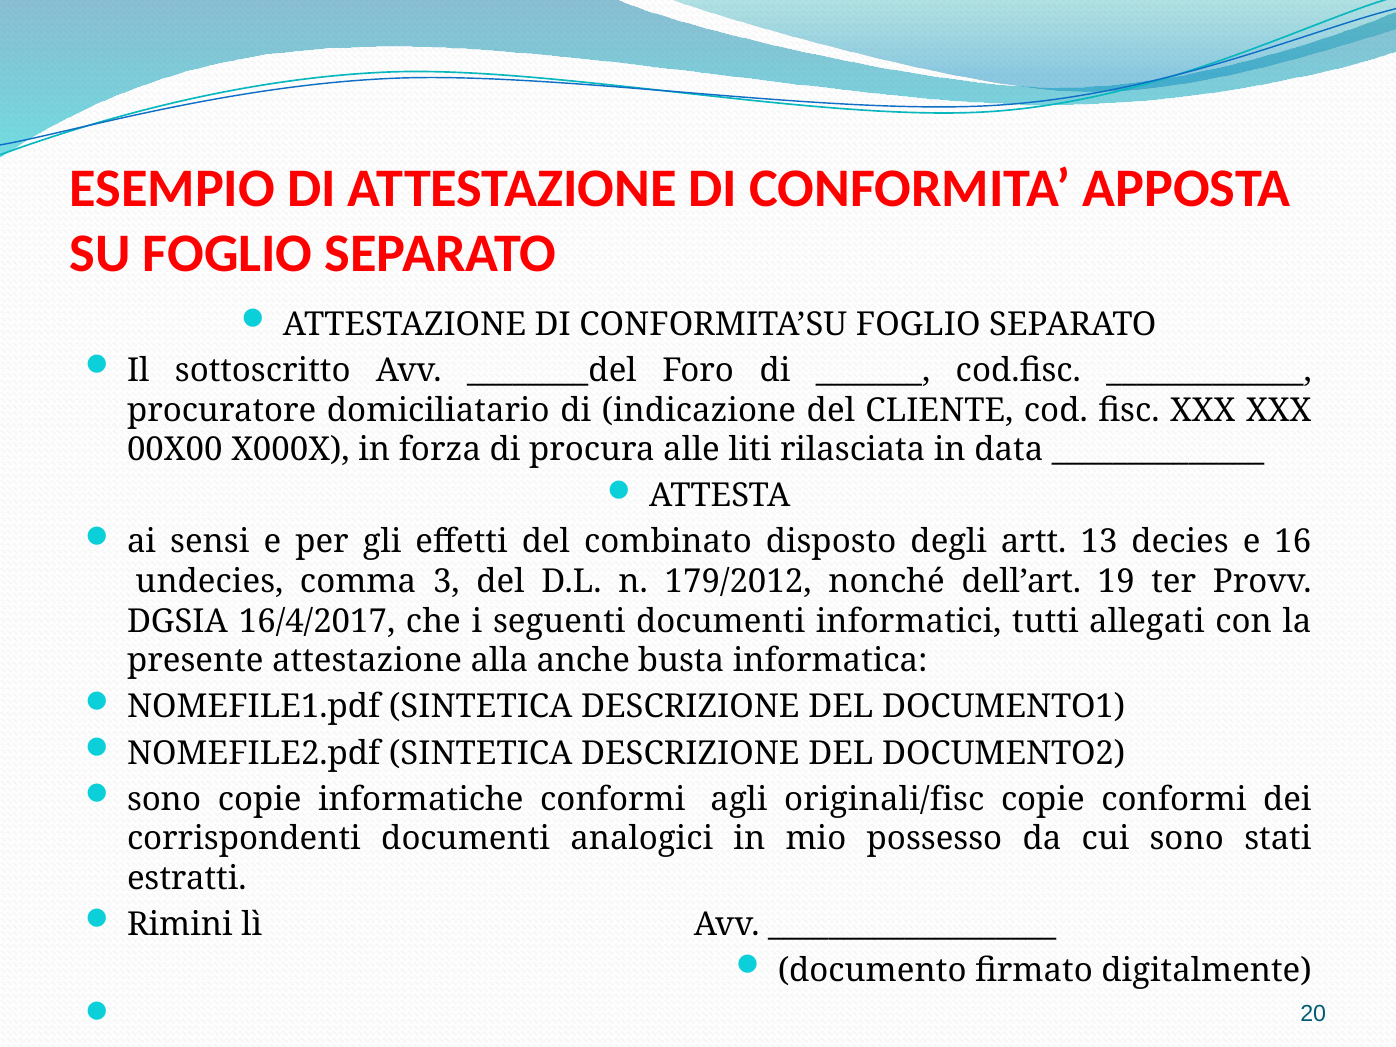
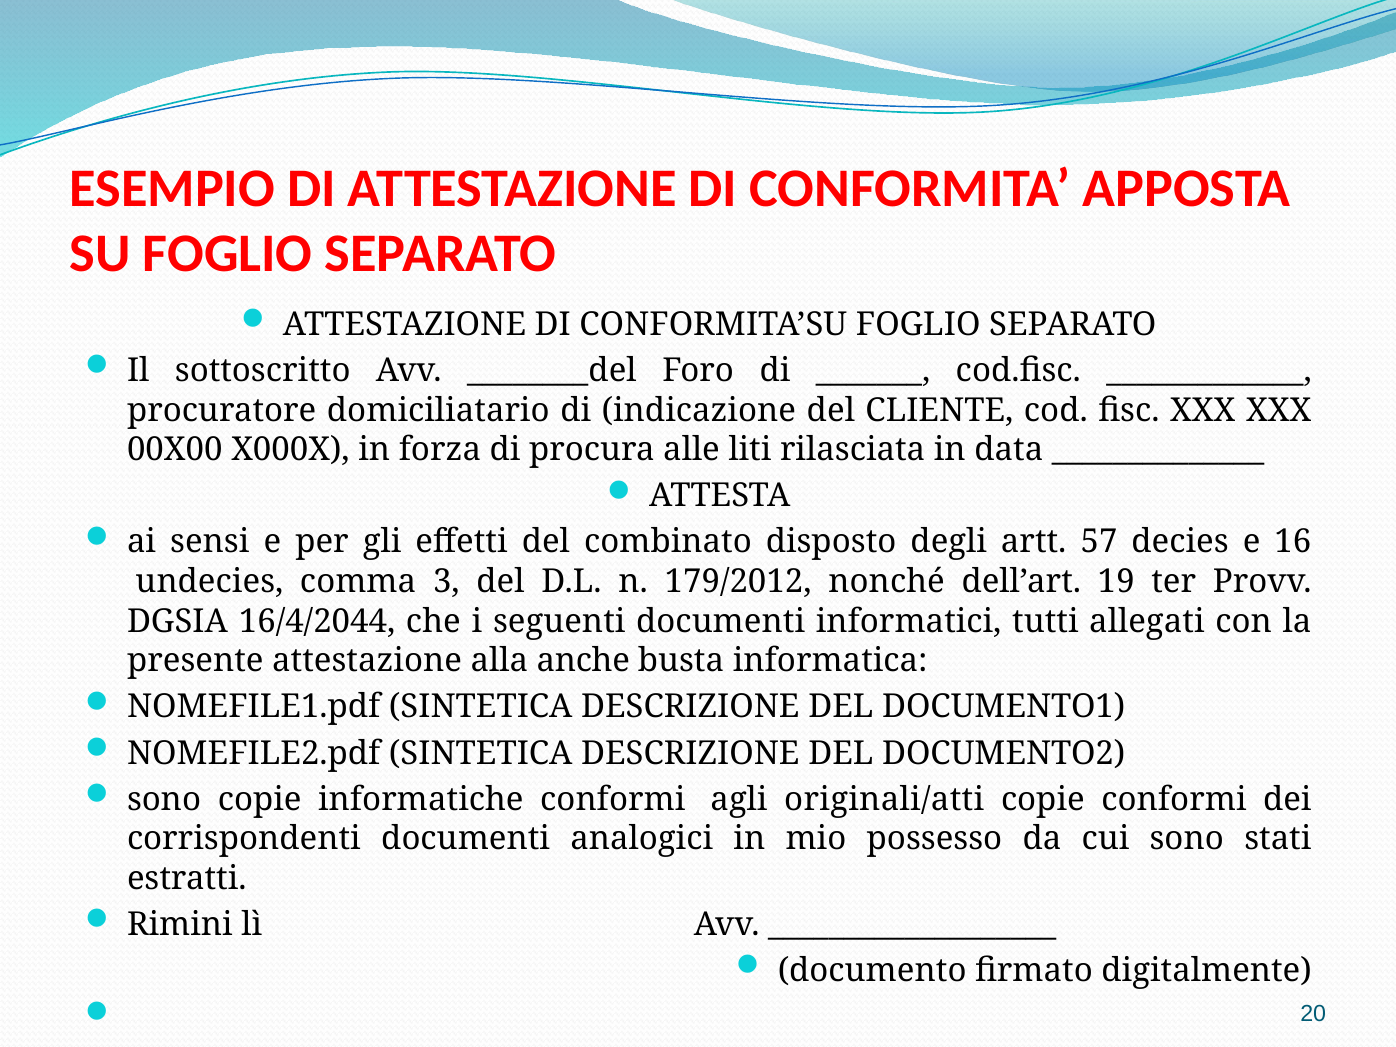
13: 13 -> 57 (1099, 542)
16/4/2017: 16/4/2017 -> 16/4/2044 (317, 621)
originali/fisc: originali/fisc -> originali/atti (884, 799)
